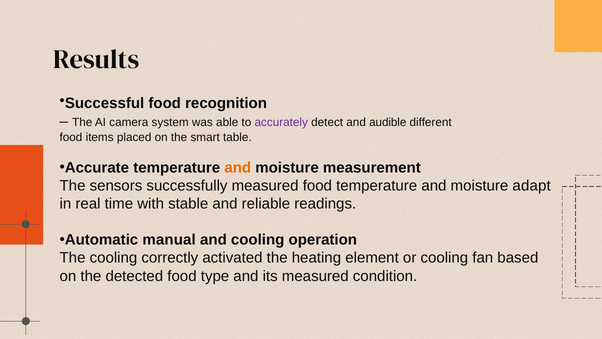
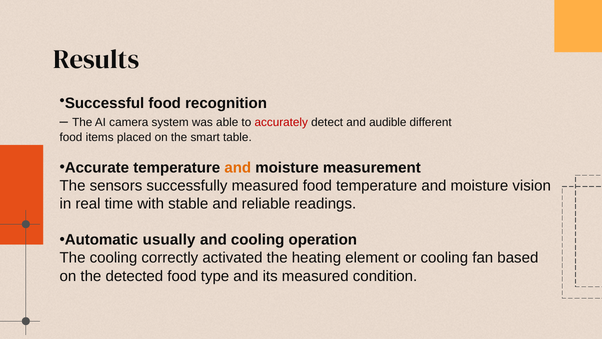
accurately colour: purple -> red (281, 122)
adapt: adapt -> vision (532, 185)
manual: manual -> usually (169, 240)
